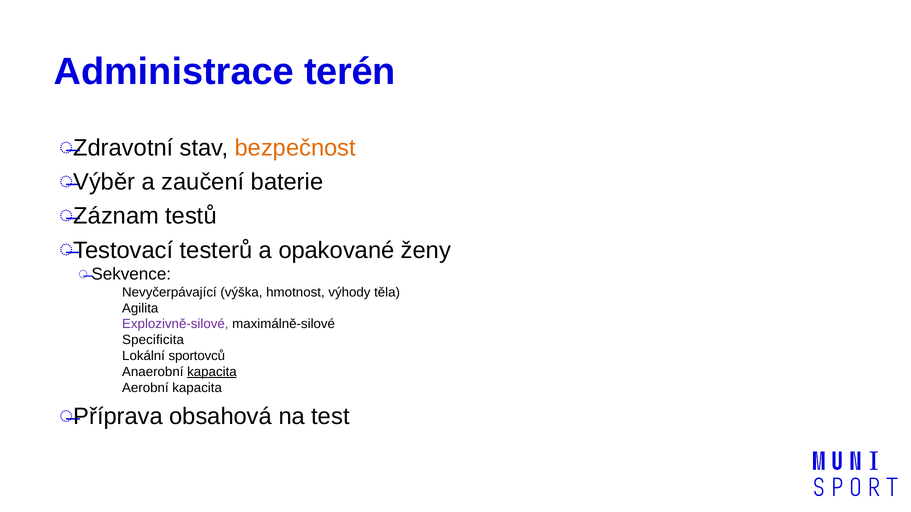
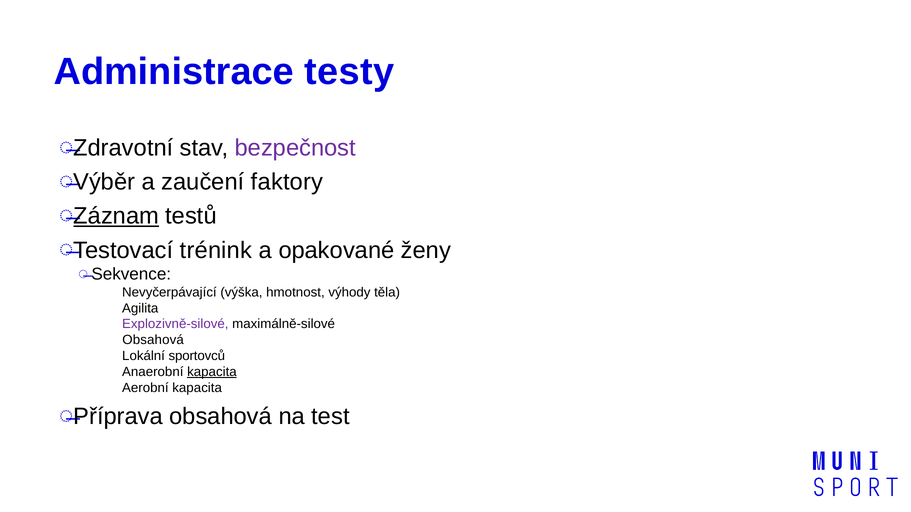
terén: terén -> testy (349, 72)
bezpečnost colour: orange -> purple (295, 148)
baterie: baterie -> faktory (287, 182)
Záznam underline: none -> present (116, 216)
testerů: testerů -> trénink (216, 251)
Specificita: Specificita -> Obsahová (153, 340)
